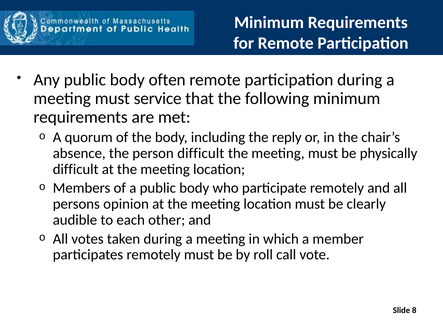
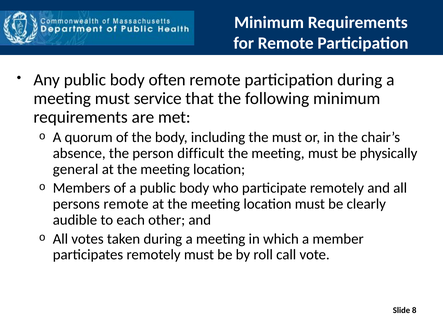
the reply: reply -> must (287, 137)
difficult: difficult -> general (76, 169)
persons opinion: opinion -> remote (126, 204)
